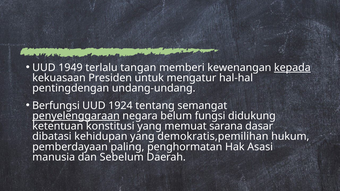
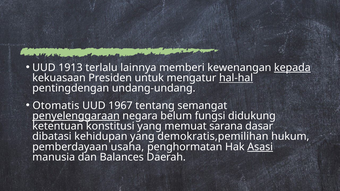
1949: 1949 -> 1913 (70, 68)
tangan: tangan -> lainnya (138, 68)
hal-hal underline: none -> present (236, 78)
Berfungsi: Berfungsi -> Otomatis (56, 106)
1924: 1924 -> 1967 (120, 106)
paling: paling -> usaha (127, 147)
Asasi underline: none -> present (260, 147)
Sebelum: Sebelum -> Balances (122, 157)
